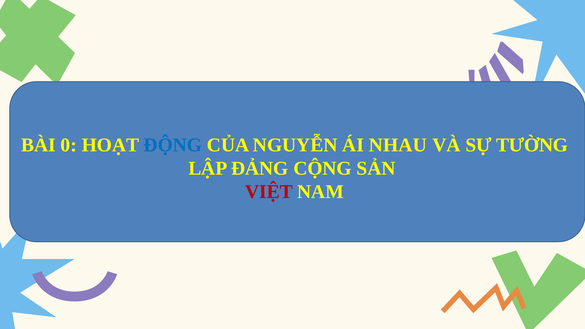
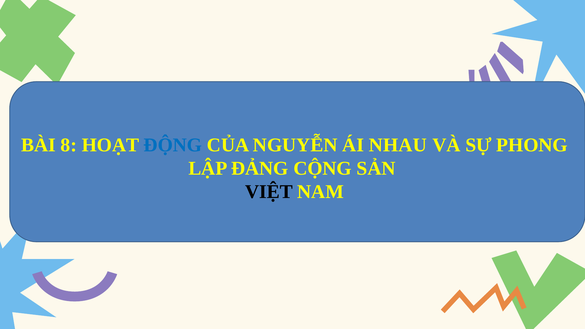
0: 0 -> 8 (69, 145)
TƯỜNG: TƯỜNG -> PHONG (532, 145)
VIỆT colour: red -> black (269, 192)
